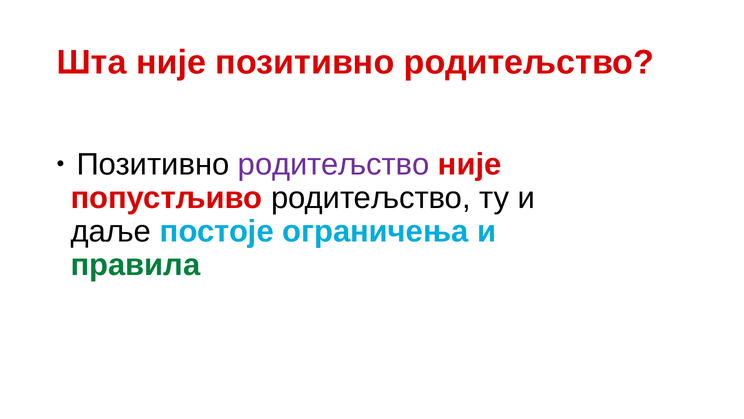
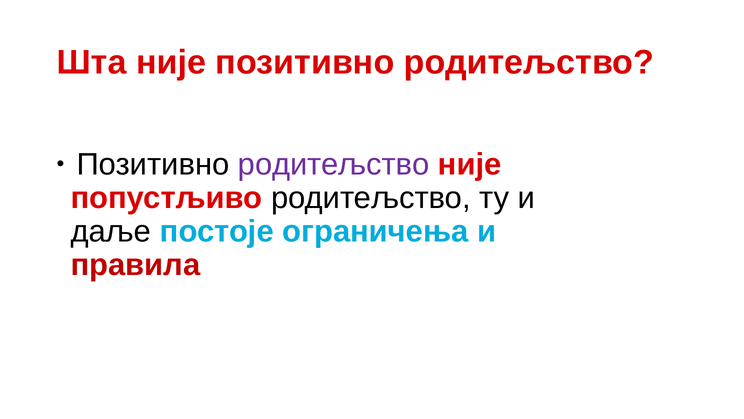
правила colour: green -> red (136, 265)
